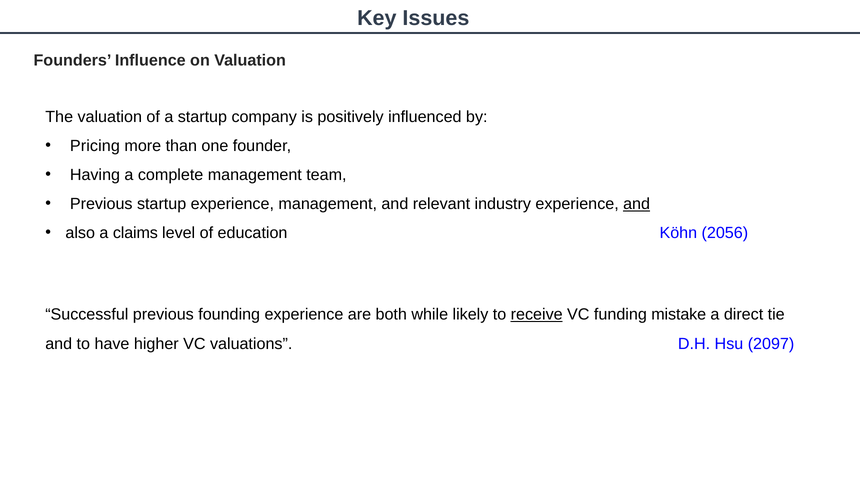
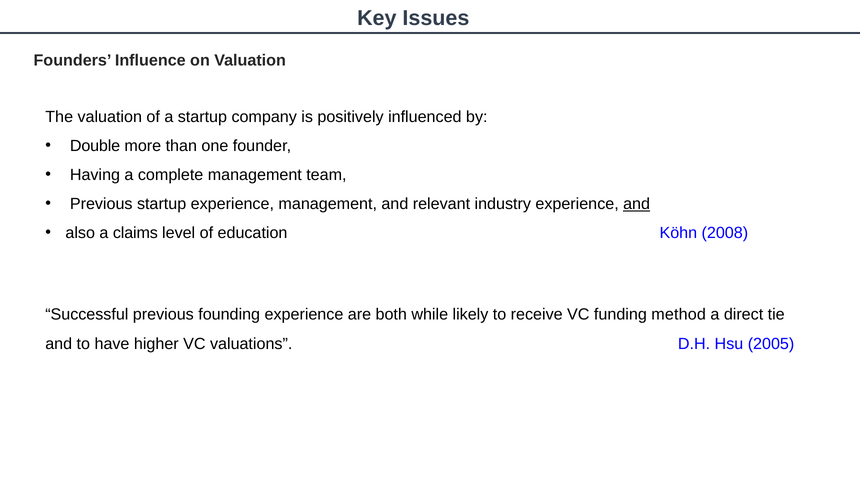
Pricing: Pricing -> Double (95, 146)
2056: 2056 -> 2008 (725, 233)
receive underline: present -> none (537, 314)
mistake: mistake -> method (679, 314)
2097: 2097 -> 2005 (771, 344)
